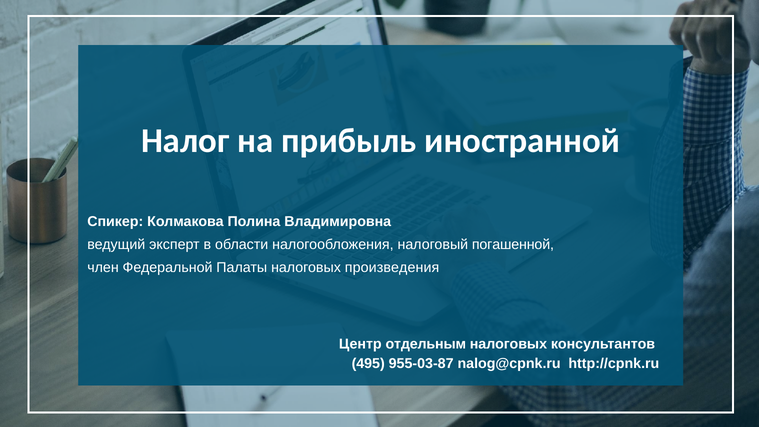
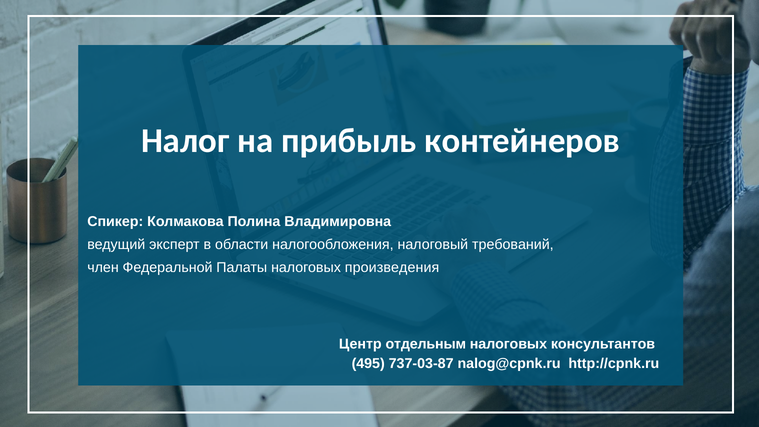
иностранной: иностранной -> контейнеров (522, 141)
погашенной: погашенной -> требований (513, 244)
955-03-87: 955-03-87 -> 737-03-87 (421, 364)
